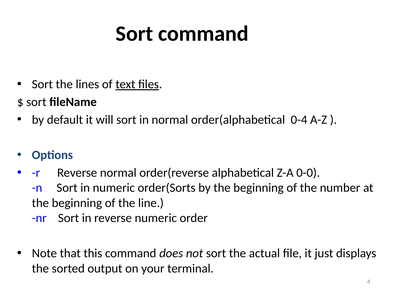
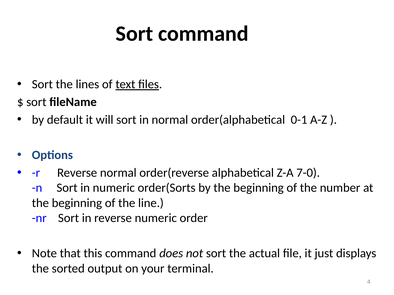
0-4: 0-4 -> 0-1 (299, 120)
0-0: 0-0 -> 7-0 (308, 173)
